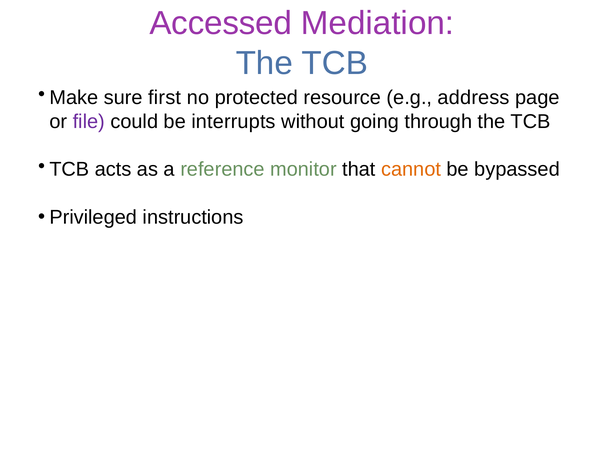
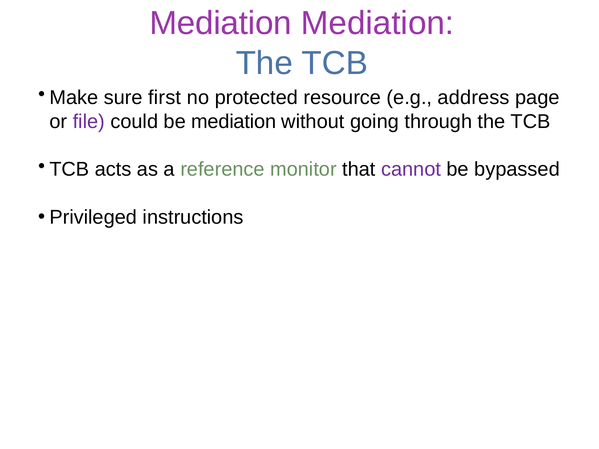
Accessed: Accessed -> Mediation (221, 23)
be interrupts: interrupts -> mediation (234, 122)
cannot colour: orange -> purple (411, 169)
